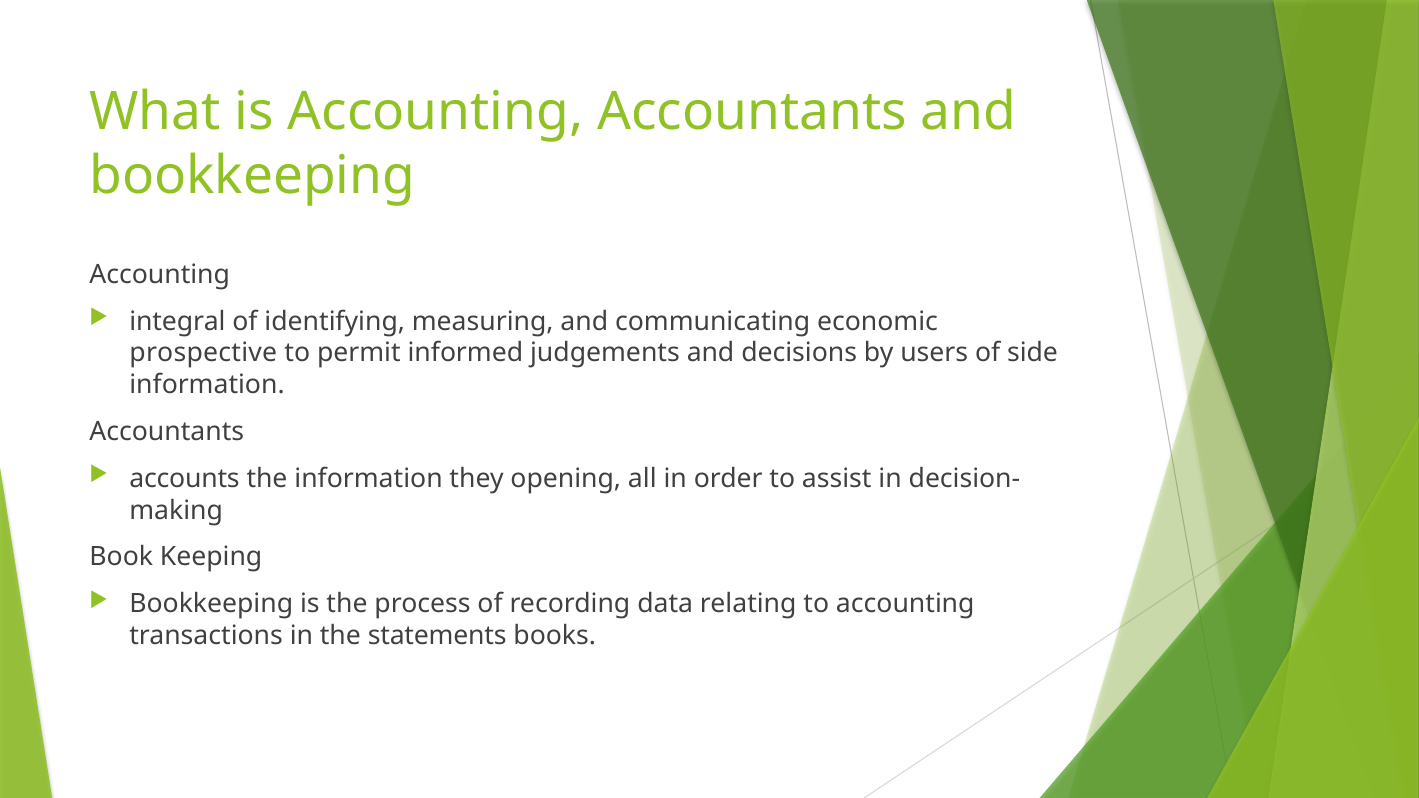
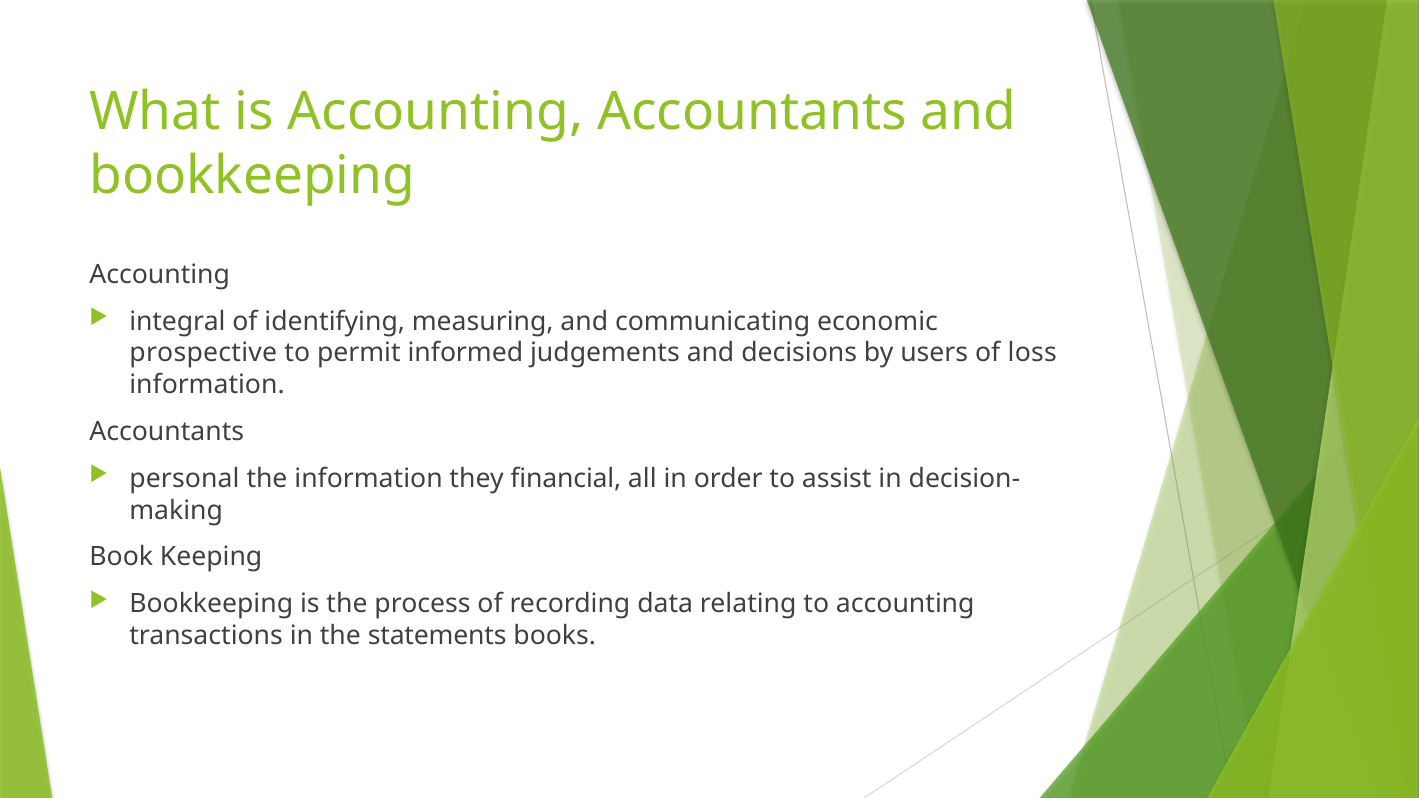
side: side -> loss (1032, 353)
accounts: accounts -> personal (184, 479)
opening: opening -> financial (566, 479)
